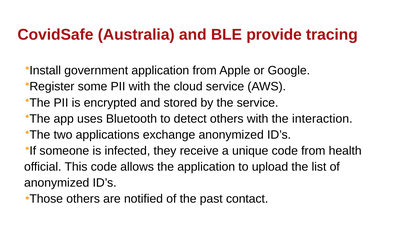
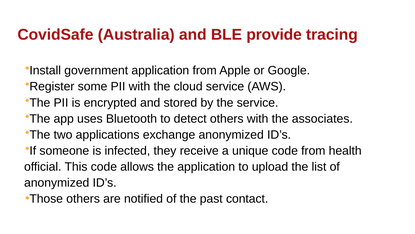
interaction: interaction -> associates (322, 118)
